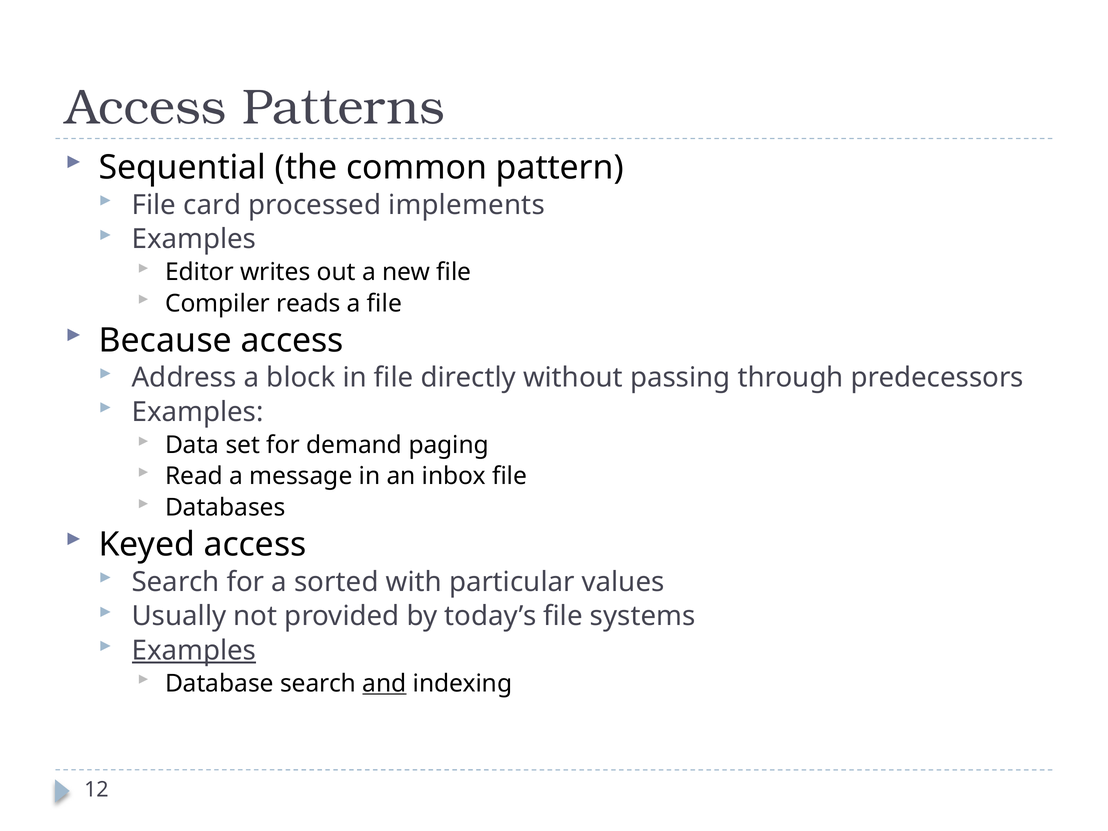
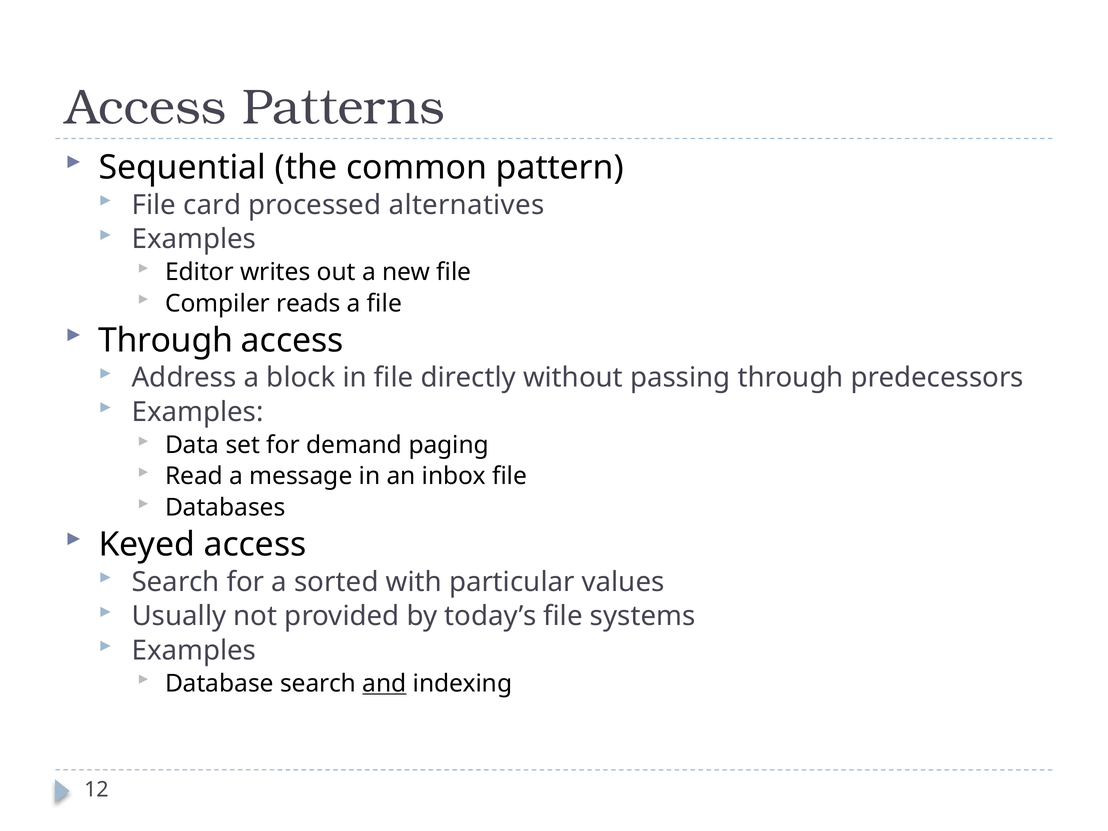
implements: implements -> alternatives (467, 205)
Because: Because -> Through (166, 340)
Examples underline: present -> none (194, 651)
